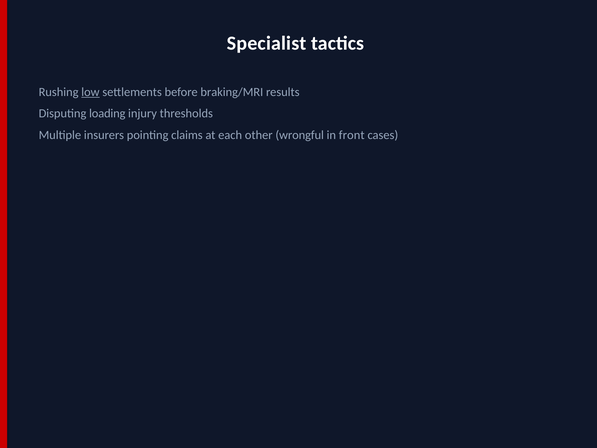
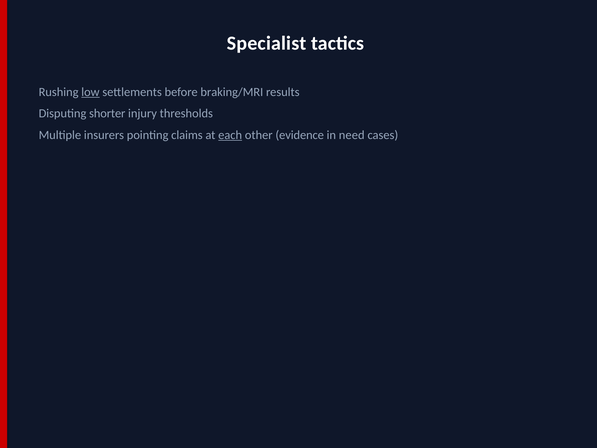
loading: loading -> shorter (107, 113)
each underline: none -> present (230, 135)
wrongful: wrongful -> evidence (300, 135)
front: front -> need (352, 135)
